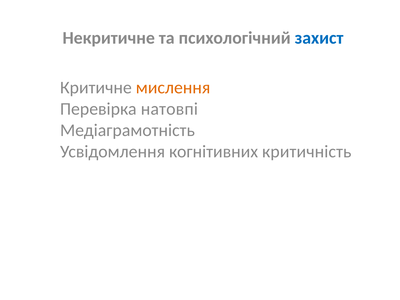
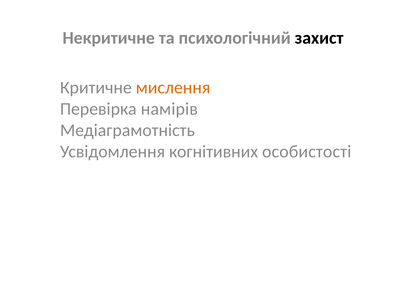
захист colour: blue -> black (319, 38)
натовпі: натовпі -> намірів (169, 109)
критичність: критичність -> особистості (307, 152)
